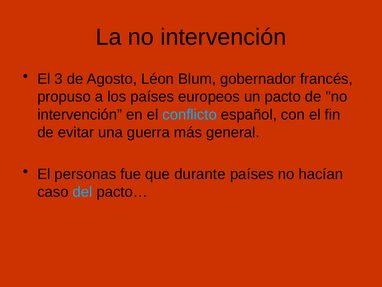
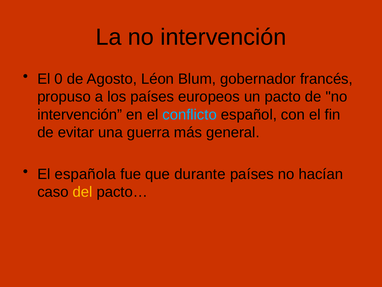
3: 3 -> 0 (59, 79)
personas: personas -> española (85, 174)
del colour: light blue -> yellow (83, 192)
